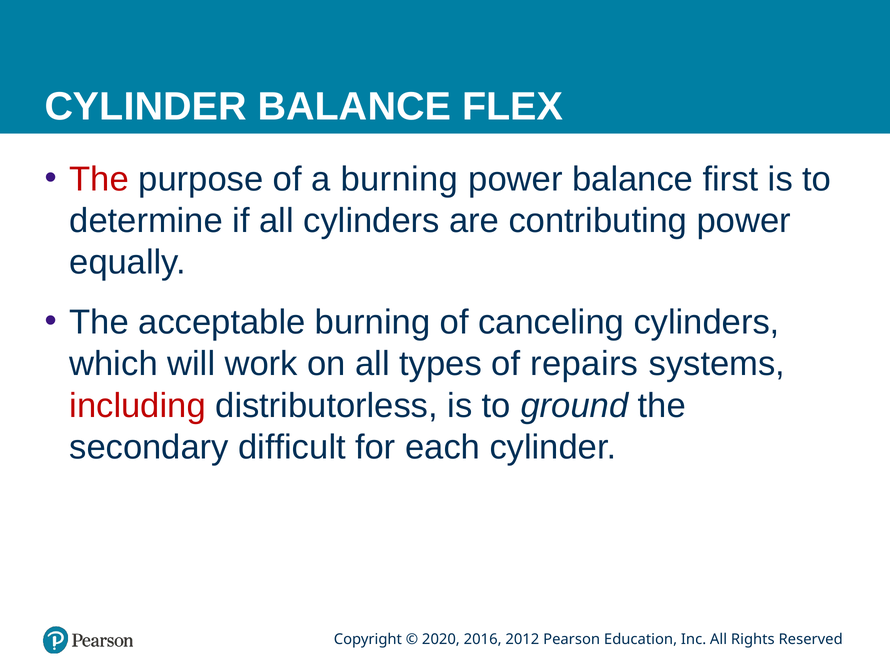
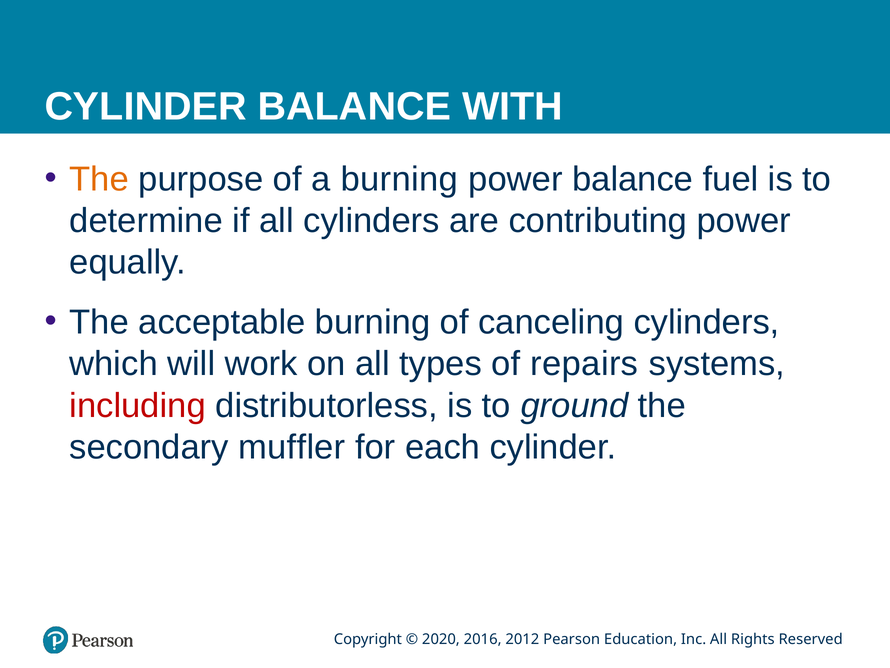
FLEX: FLEX -> WITH (513, 107)
The colour: red -> orange (99, 179)
first: first -> fuel (731, 179)
difficult: difficult -> muffler (292, 447)
